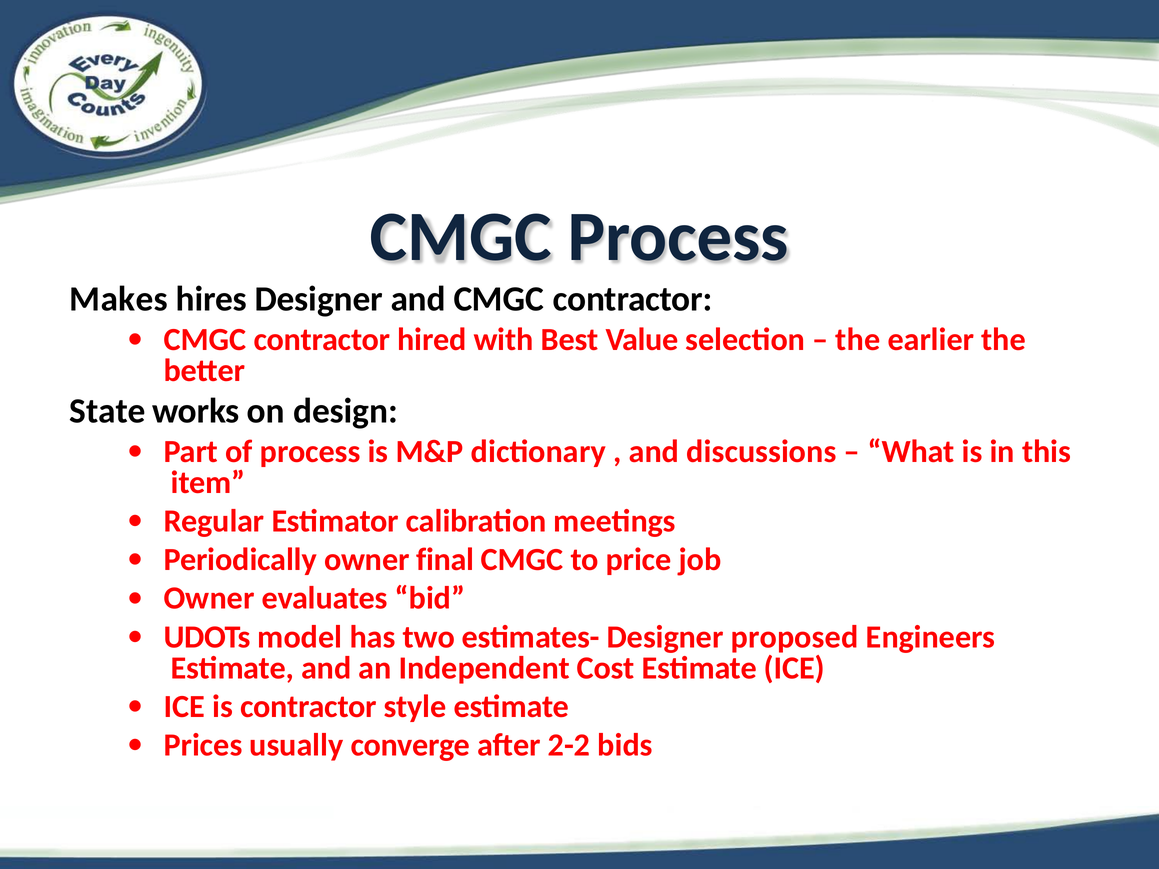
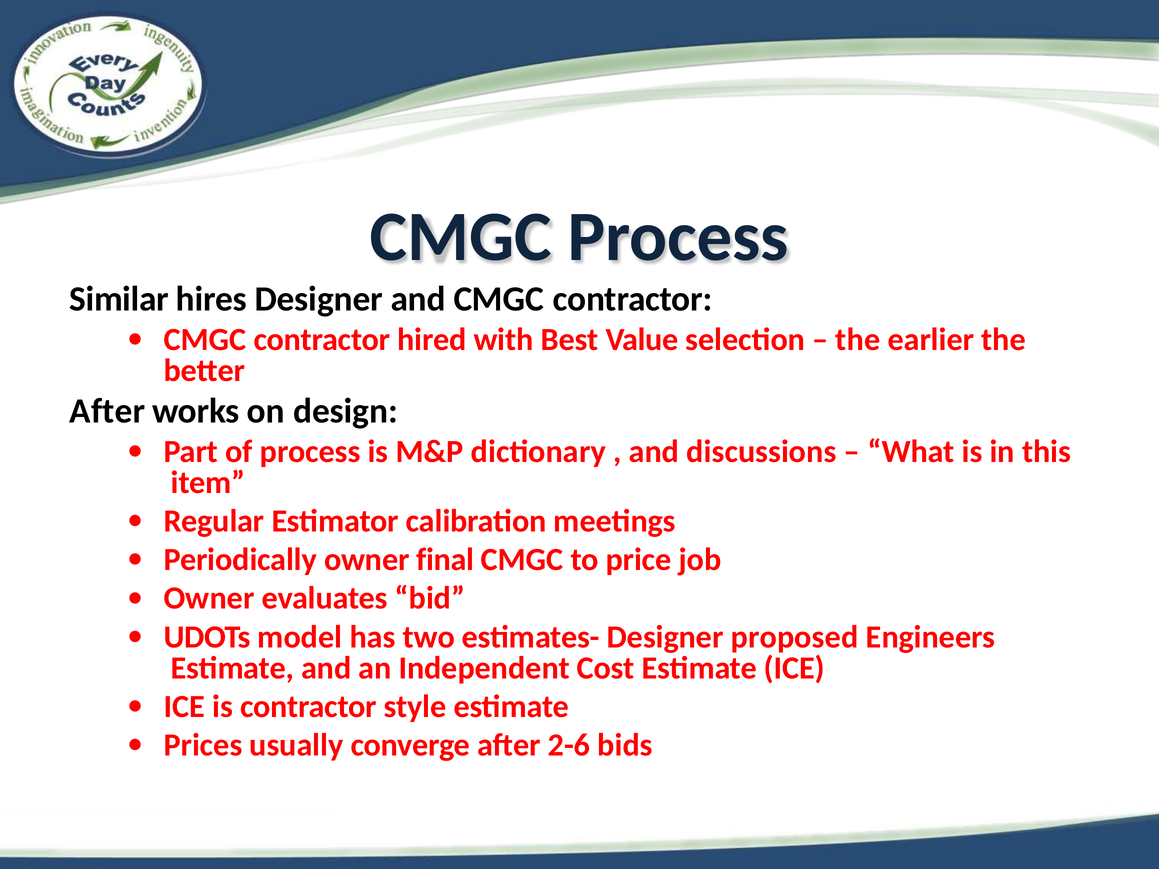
Makes: Makes -> Similar (119, 299)
State: State -> After (107, 411)
2-2: 2-2 -> 2-6 (569, 745)
